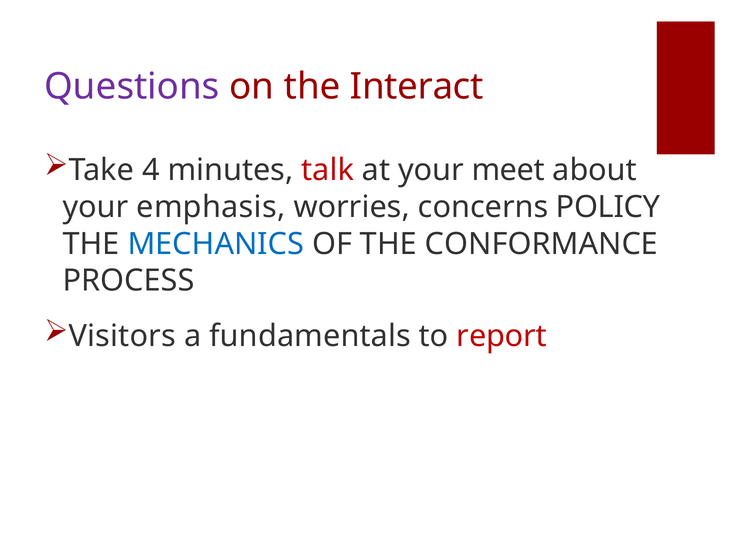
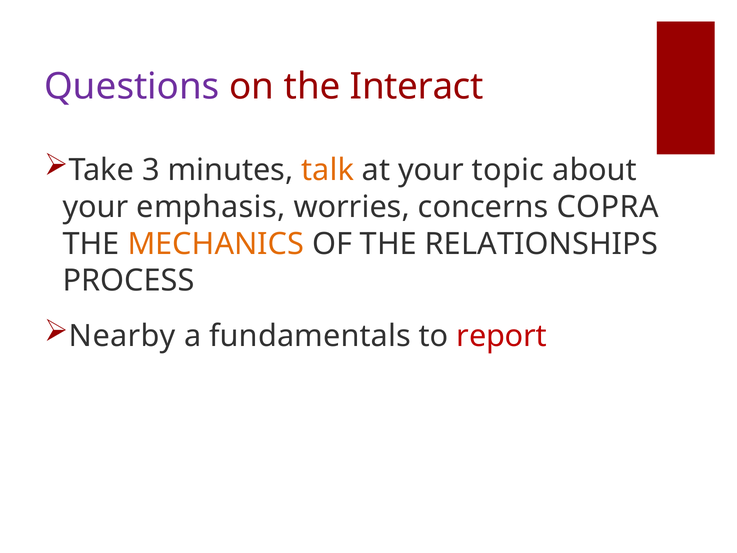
4: 4 -> 3 (151, 170)
talk colour: red -> orange (328, 170)
meet: meet -> topic (508, 170)
POLICY: POLICY -> COPRA (608, 207)
MECHANICS colour: blue -> orange (216, 244)
CONFORMANCE: CONFORMANCE -> RELATIONSHIPS (541, 244)
Visitors: Visitors -> Nearby (122, 336)
